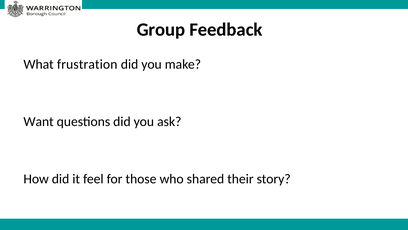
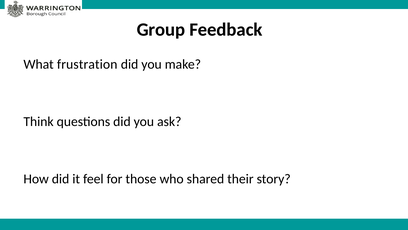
Want: Want -> Think (39, 121)
